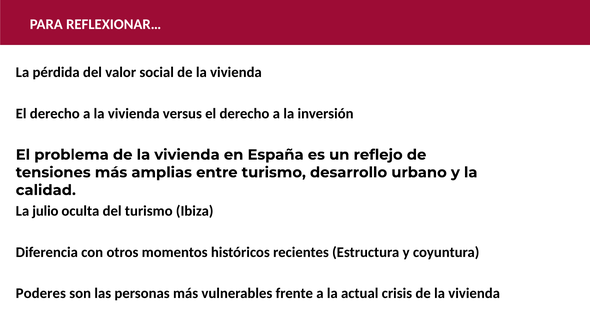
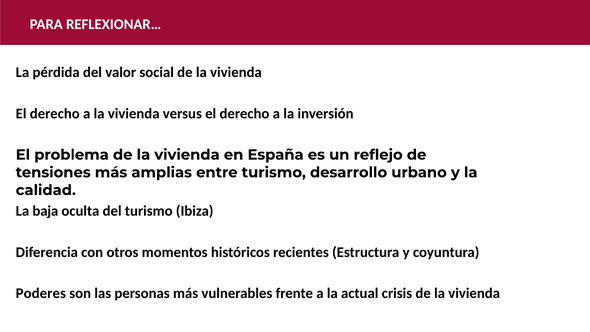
julio: julio -> baja (45, 211)
